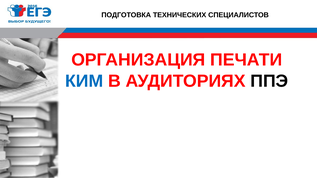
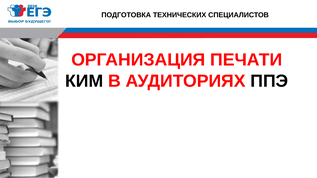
КИМ colour: blue -> black (84, 81)
